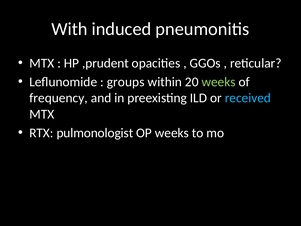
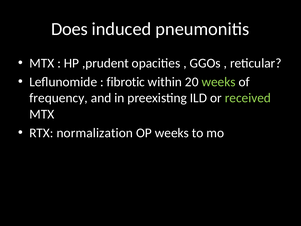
With: With -> Does (69, 29)
groups: groups -> fibrotic (126, 82)
received colour: light blue -> light green (248, 98)
pulmonologist: pulmonologist -> normalization (95, 133)
